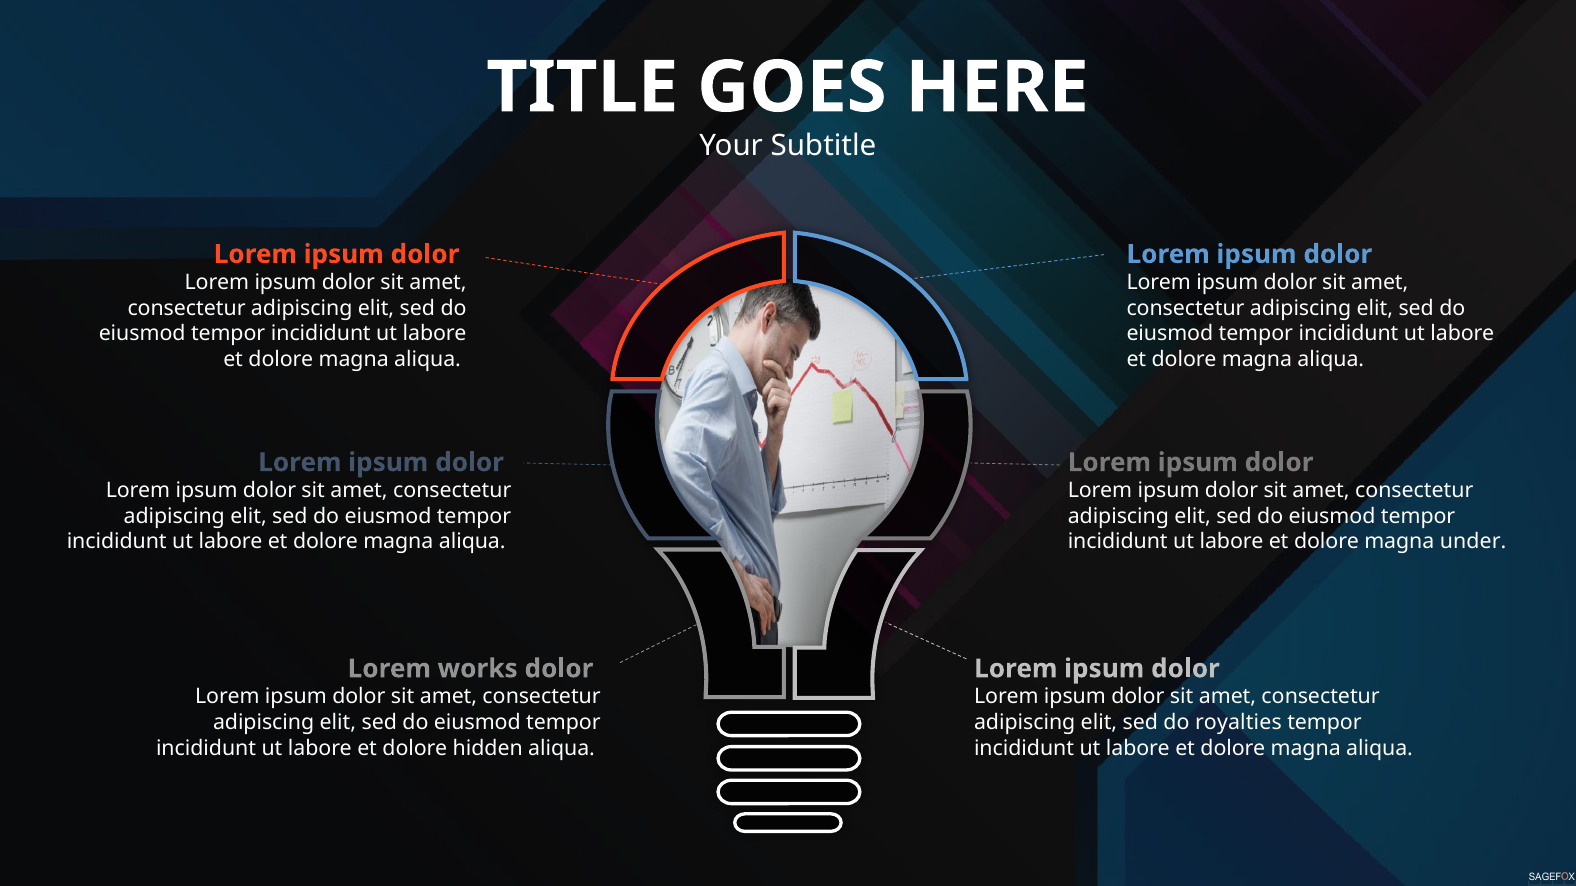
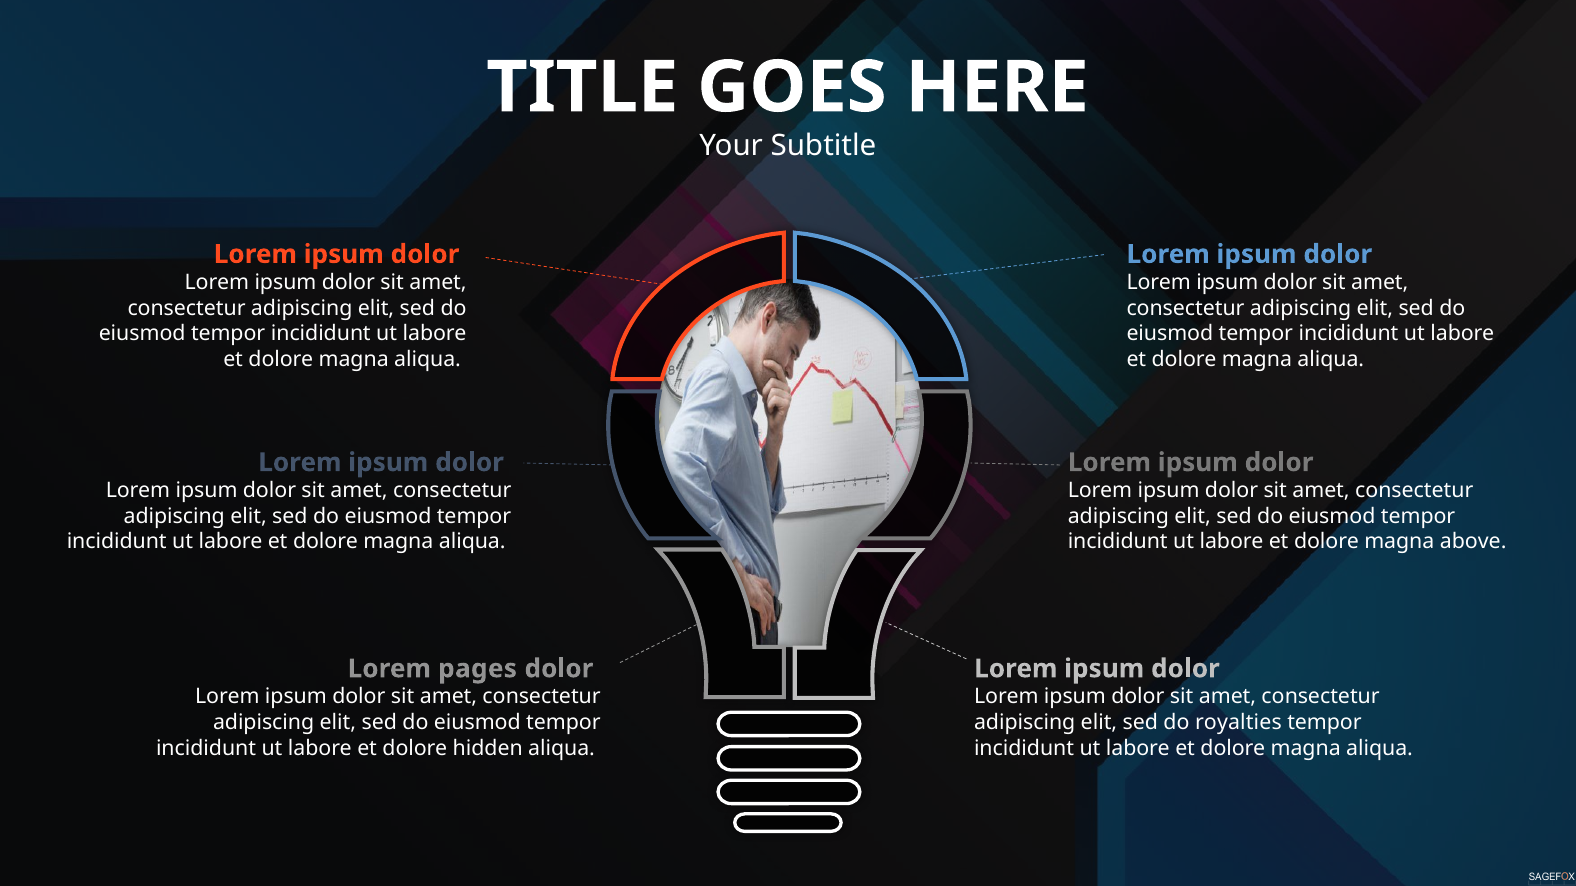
under: under -> above (1473, 542)
works: works -> pages (478, 669)
